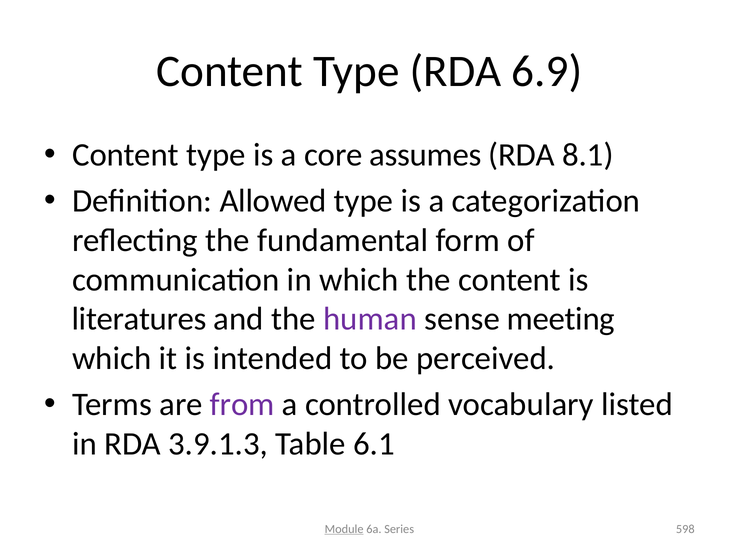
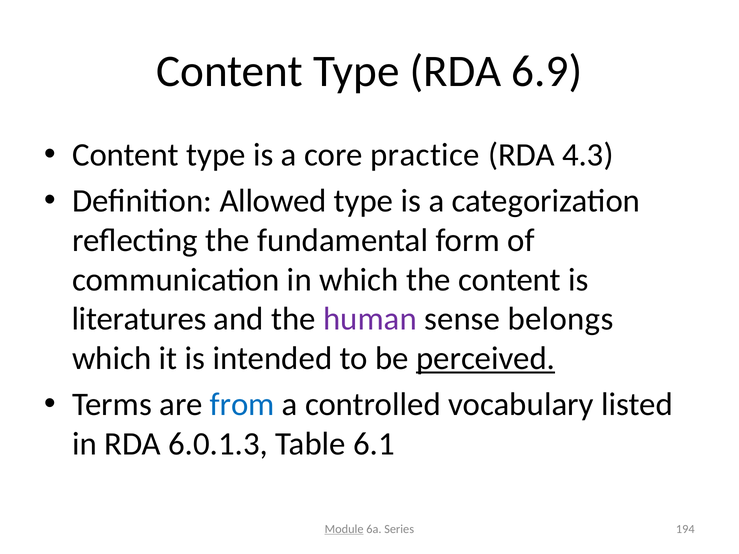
assumes: assumes -> practice (425, 155)
8.1: 8.1 -> 4.3 (588, 155)
meeting: meeting -> belongs (561, 319)
perceived underline: none -> present (486, 359)
from colour: purple -> blue (242, 405)
3.9.1.3: 3.9.1.3 -> 6.0.1.3 (218, 444)
598: 598 -> 194 (685, 529)
